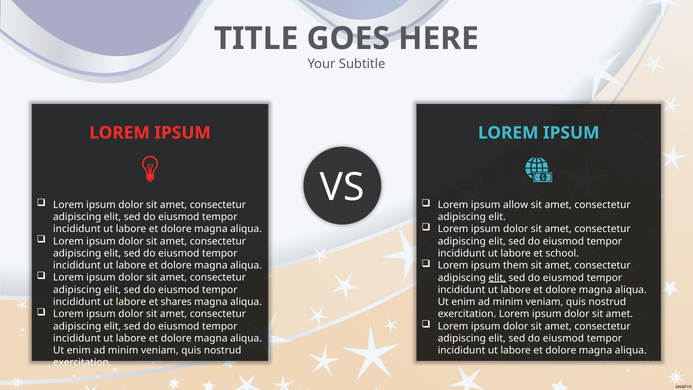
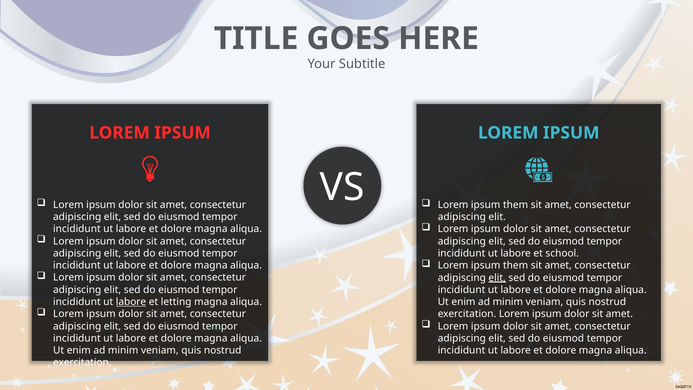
allow: allow -> them (516, 205)
labore underline: none -> present (131, 302)
shares: shares -> letting (176, 302)
